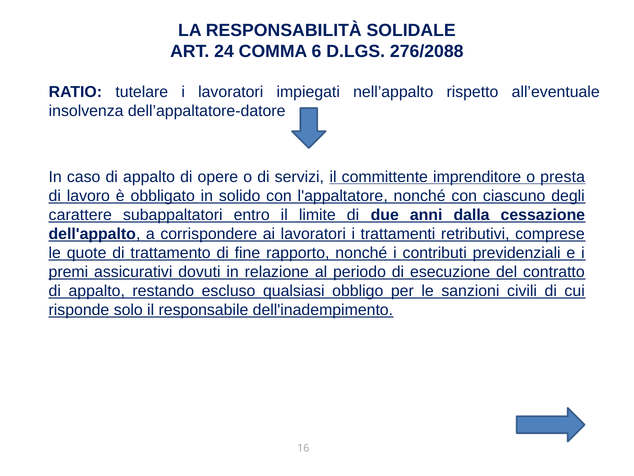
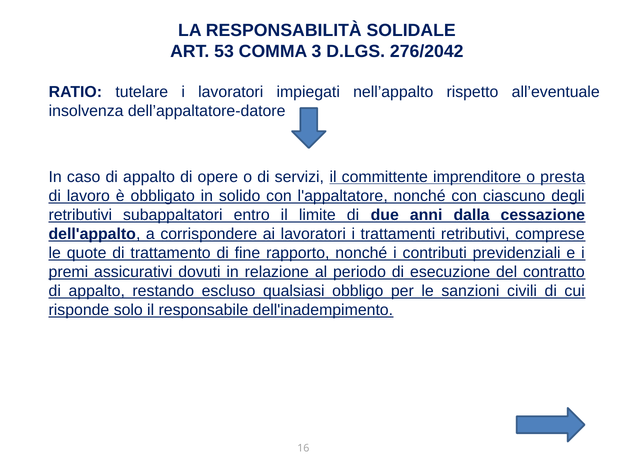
24: 24 -> 53 (224, 51)
6: 6 -> 3 (317, 51)
276/2088: 276/2088 -> 276/2042 (427, 51)
carattere: carattere -> retributivi (80, 215)
